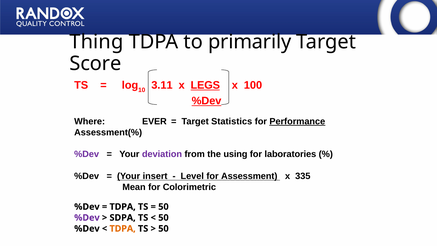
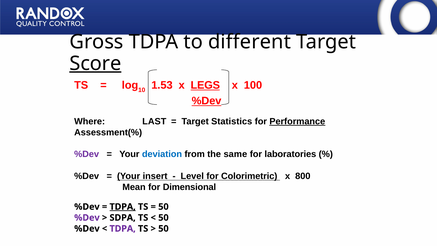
Thing: Thing -> Gross (97, 42)
primarily: primarily -> different (250, 42)
Score underline: none -> present (95, 63)
3.11: 3.11 -> 1.53 (162, 85)
EVER: EVER -> LAST (154, 121)
deviation colour: purple -> blue (162, 154)
using: using -> same (235, 154)
Assessment: Assessment -> Colorimetric (249, 176)
335: 335 -> 800 (303, 176)
Colorimetric: Colorimetric -> Dimensional (189, 187)
TDPA underline: none -> present (123, 207)
TDPA colour: orange -> purple (123, 228)
